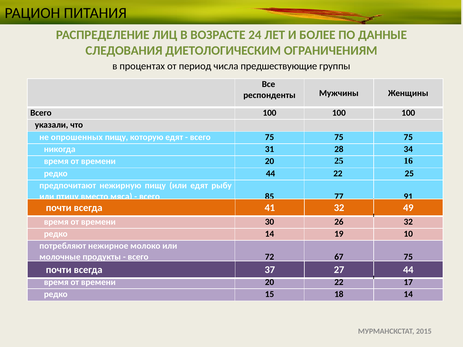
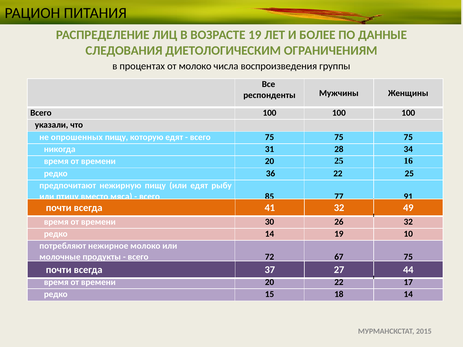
ВОЗРАСТЕ 24: 24 -> 19 (255, 35)
от период: период -> молоко (195, 66)
предшествующие: предшествующие -> воспроизведения (279, 66)
редко 44: 44 -> 36 (271, 174)
